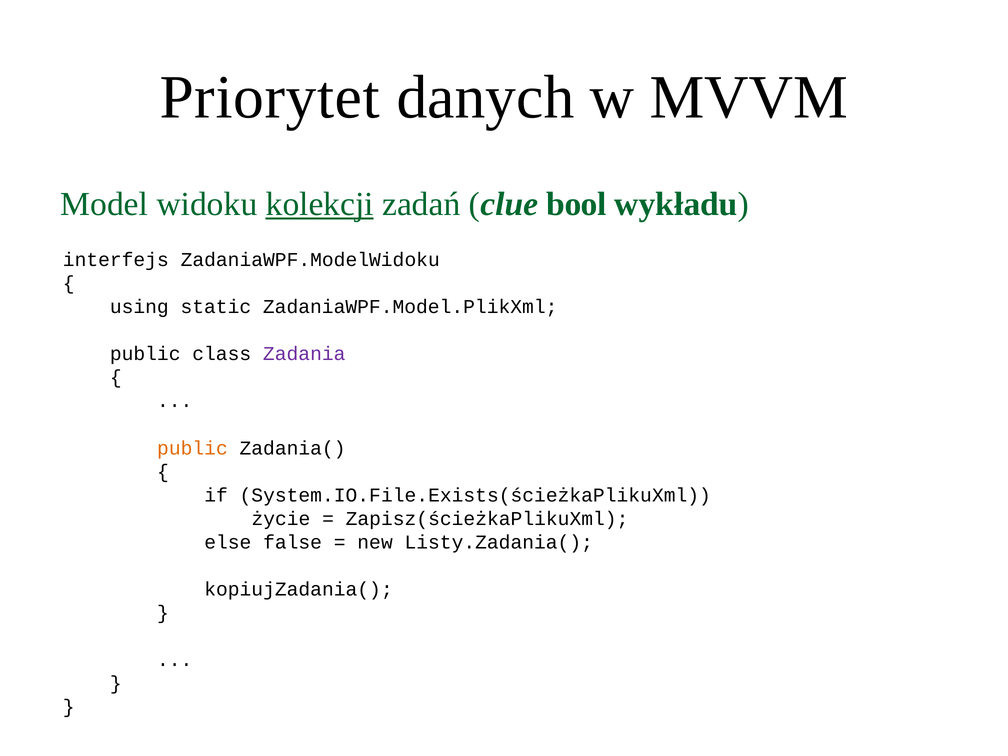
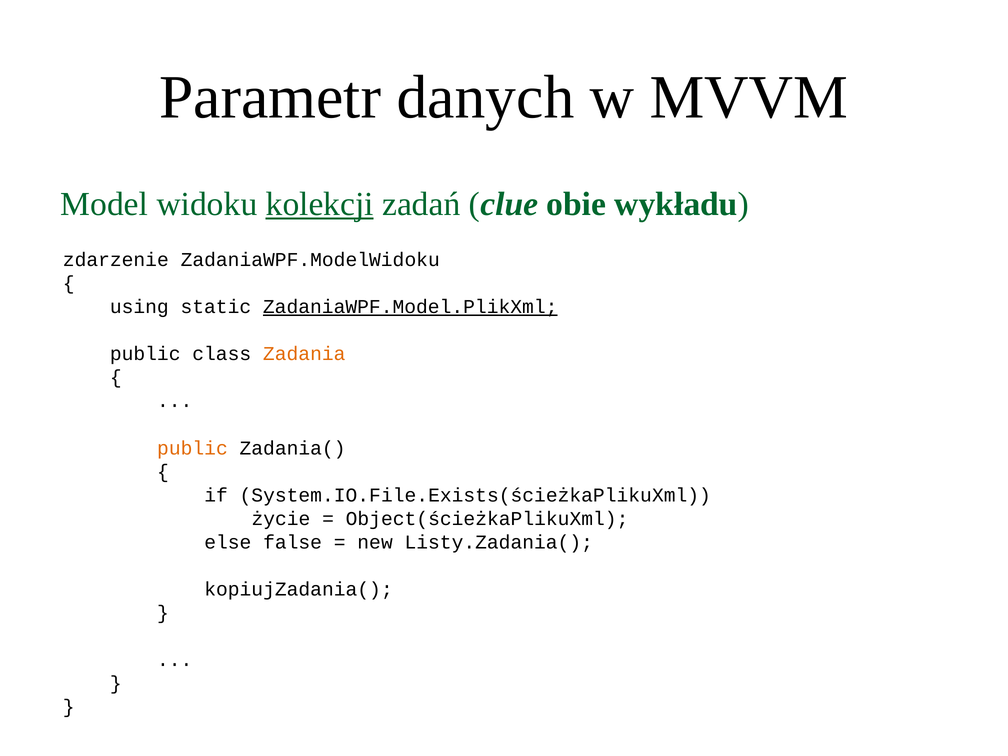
Priorytet: Priorytet -> Parametr (270, 98)
bool: bool -> obie (576, 204)
interfejs: interfejs -> zdarzenie (116, 260)
ZadaniaWPF.Model.PlikXml underline: none -> present (410, 307)
Zadania colour: purple -> orange (304, 354)
Zapisz(ścieżkaPlikuXml: Zapisz(ścieżkaPlikuXml -> Object(ścieżkaPlikuXml (487, 519)
